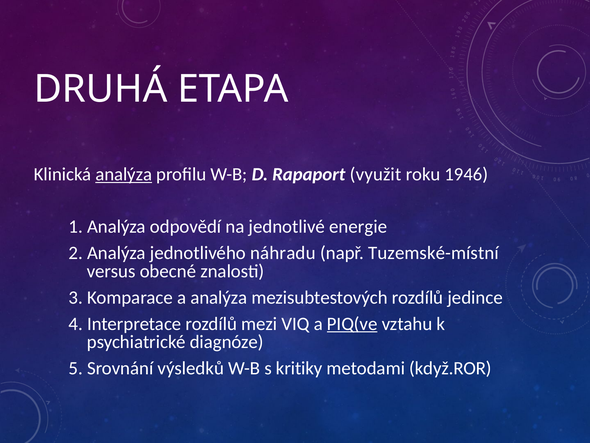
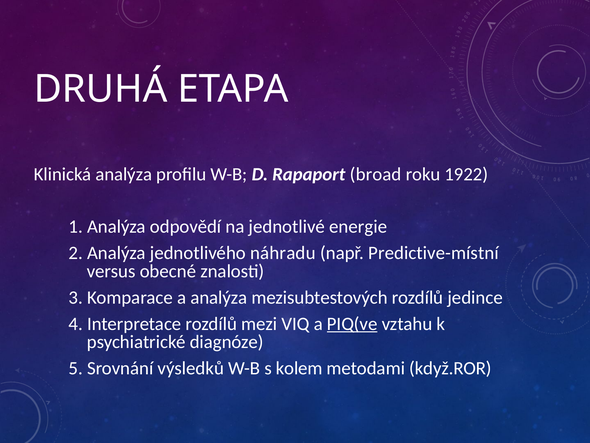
analýza underline: present -> none (124, 174)
využit: využit -> broad (376, 174)
1946: 1946 -> 1922 (466, 174)
Tuzemské-místní: Tuzemské-místní -> Predictive-místní (433, 253)
kritiky: kritiky -> kolem (299, 368)
